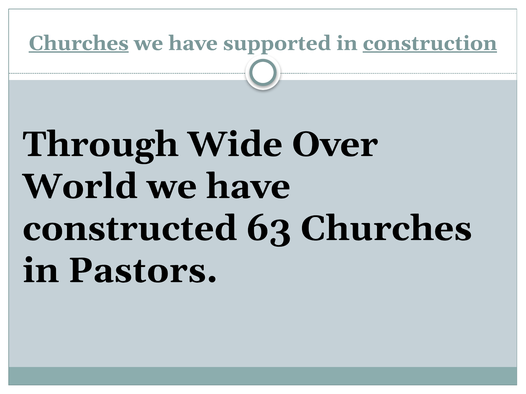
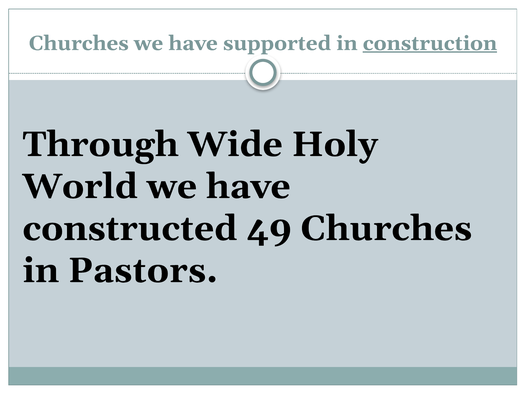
Churches underline: present -> none (79, 43)
Over: Over -> Holy (335, 145)
63: 63 -> 49 (269, 229)
